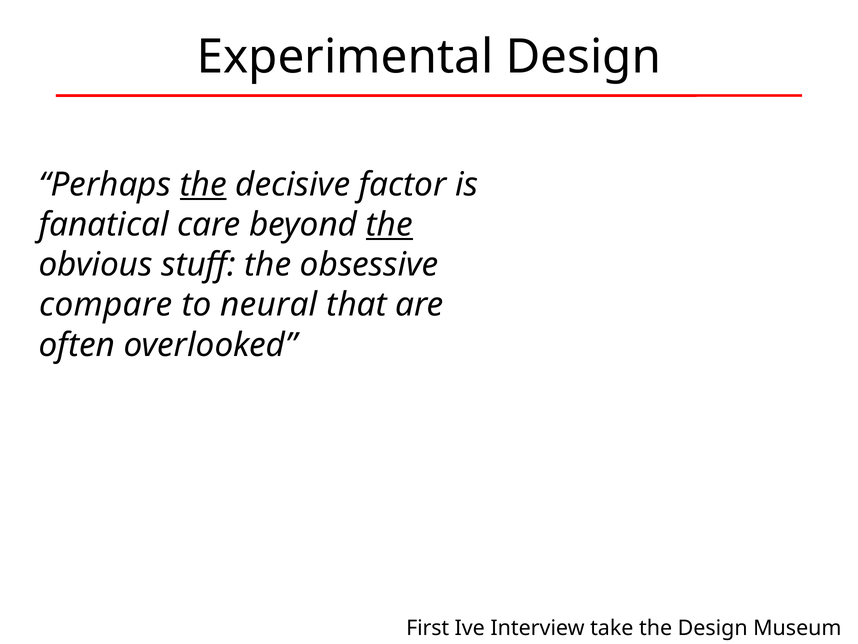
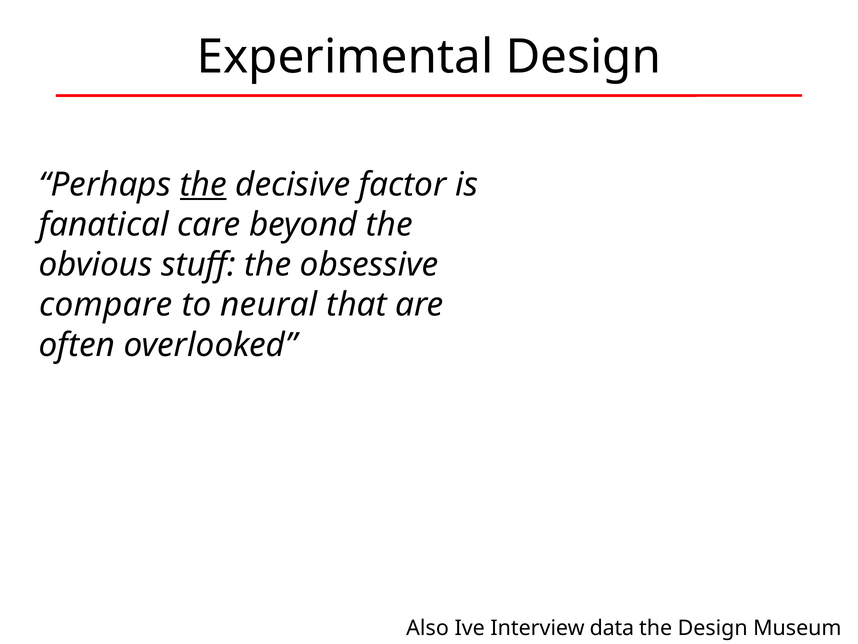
the underline: present -> none (389, 225)
First: First -> Also (428, 627)
take: take -> data (612, 627)
